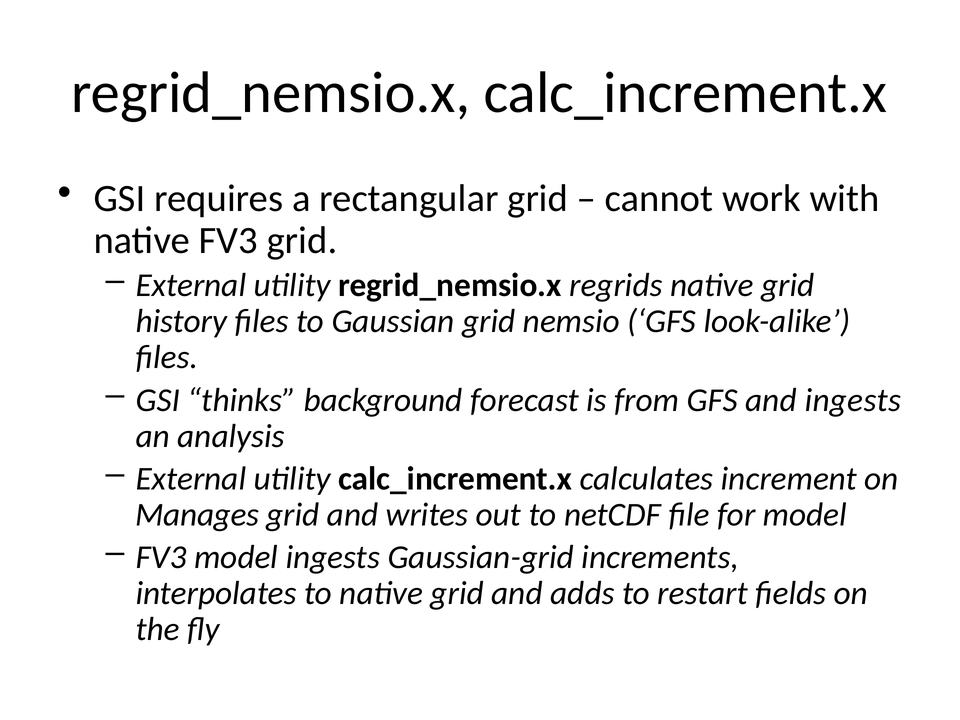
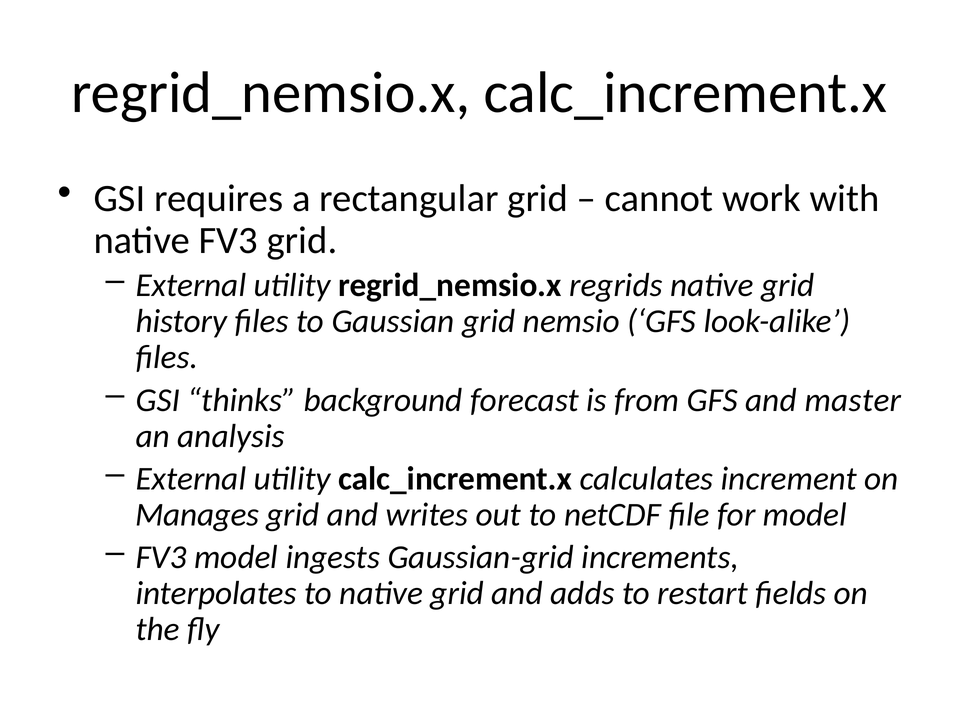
and ingests: ingests -> master (853, 400)
